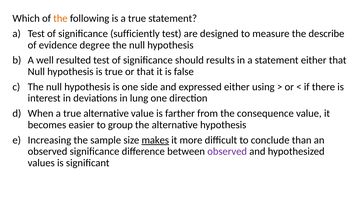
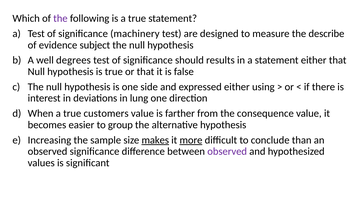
the colour: orange -> purple (60, 18)
sufficiently: sufficiently -> machinery (135, 34)
degree: degree -> subject (95, 45)
resulted: resulted -> degrees (73, 60)
true alternative: alternative -> customers (106, 113)
more underline: none -> present (191, 140)
